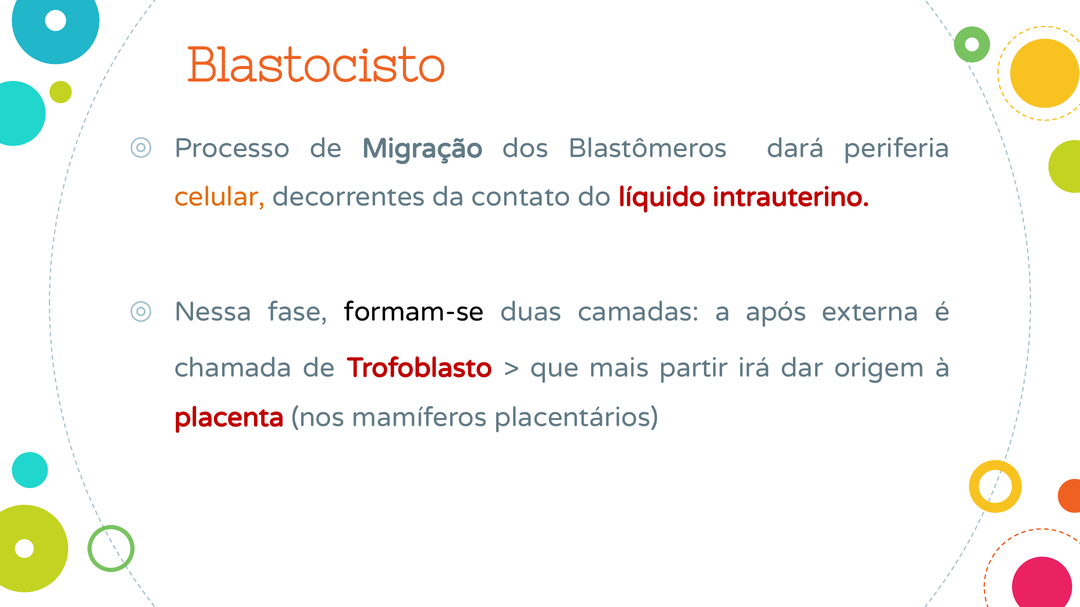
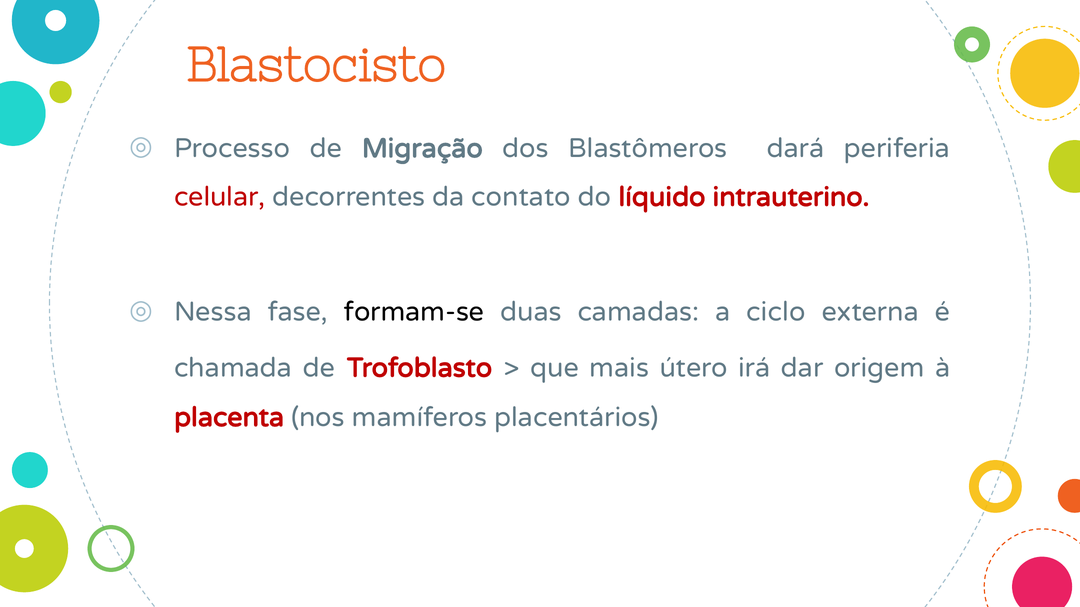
celular colour: orange -> red (220, 197)
após: após -> ciclo (776, 312)
partir: partir -> útero (694, 368)
